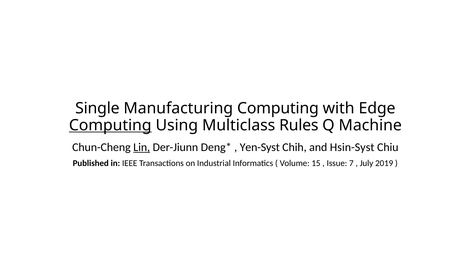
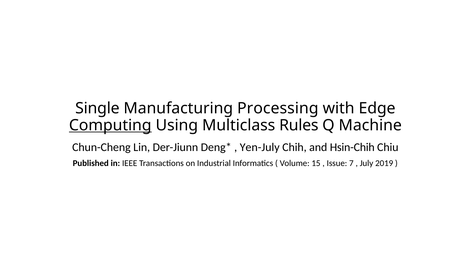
Manufacturing Computing: Computing -> Processing (278, 108)
Lin underline: present -> none (142, 147)
Yen-Syst: Yen-Syst -> Yen-July (260, 147)
Hsin-Syst: Hsin-Syst -> Hsin-Chih (352, 147)
